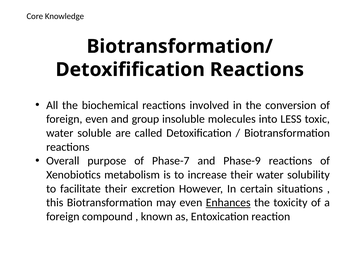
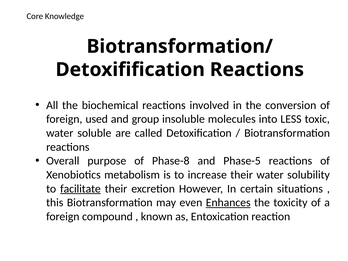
foreign even: even -> used (97, 119)
Phase-7: Phase-7 -> Phase-8 (171, 161)
Phase-9: Phase-9 -> Phase-5 (242, 161)
facilitate underline: none -> present (80, 189)
